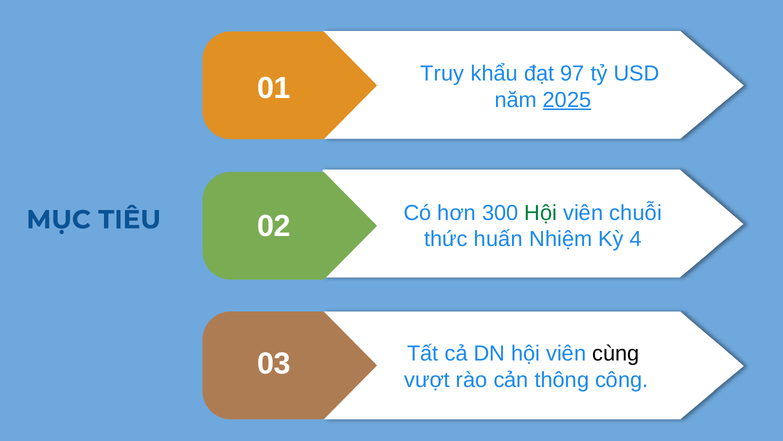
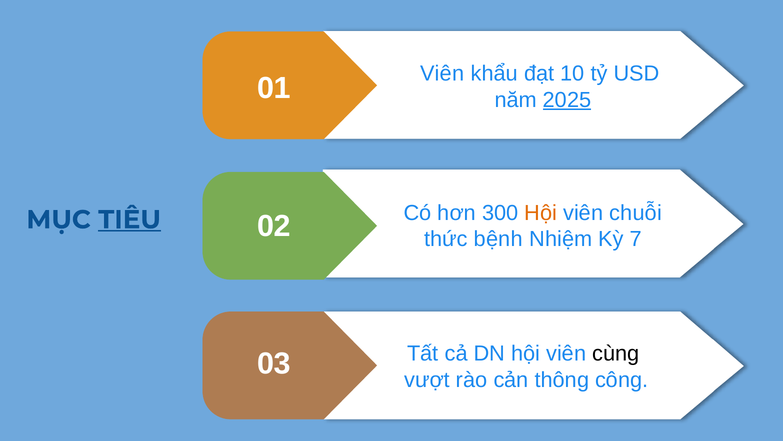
Truy: Truy -> Viên (442, 74)
97: 97 -> 10 (572, 74)
Hội colour: green -> orange (541, 213)
TIÊU underline: none -> present (130, 219)
huấn: huấn -> bệnh (498, 239)
4: 4 -> 7 (636, 239)
